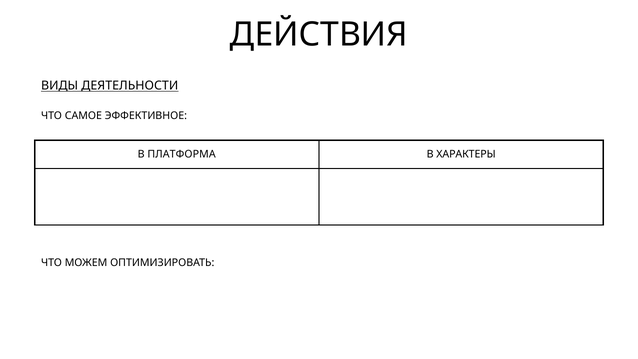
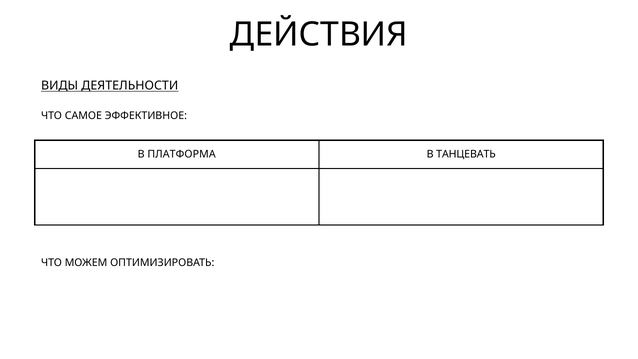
ХАРАКТЕРЫ: ХАРАКТЕРЫ -> ТАНЦЕВАТЬ (466, 154)
